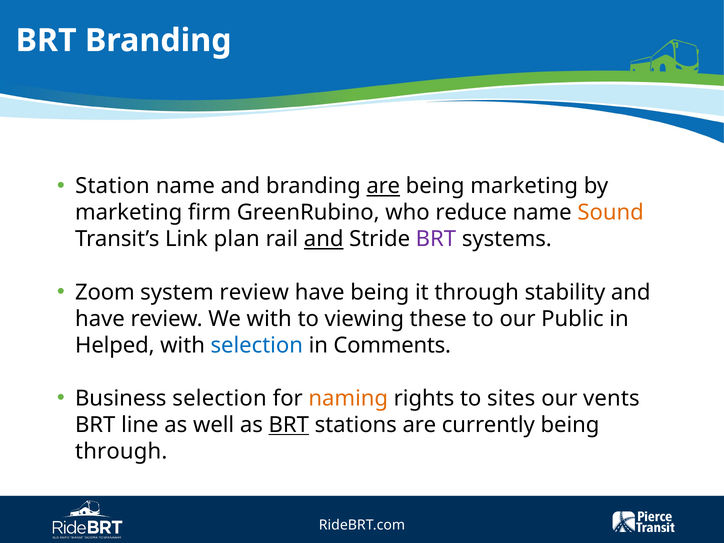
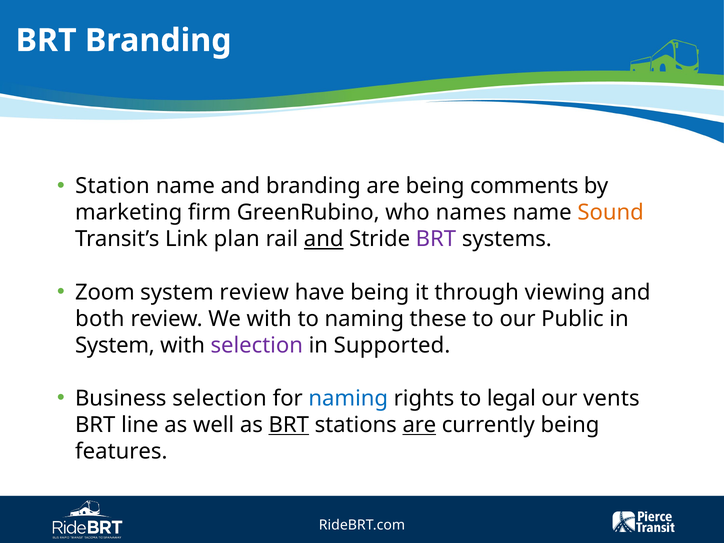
are underline: present -> none (383, 186)
being marketing: marketing -> comments (524, 186)
reduce: reduce -> names (471, 213)
stability: stability -> viewing (565, 292)
have: have -> both (100, 319)
to viewing: viewing -> naming (364, 319)
Helped: Helped -> System (115, 345)
selection colour: blue -> purple (257, 345)
Comments: Comments -> Supported (392, 345)
naming colour: orange -> blue (348, 398)
sites: sites -> legal (511, 398)
are underline: none -> present (419, 425)
through: through -> features (121, 451)
